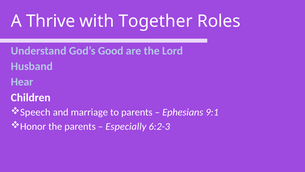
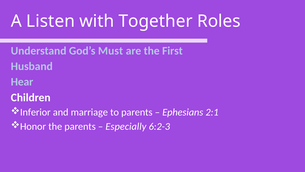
Thrive: Thrive -> Listen (51, 21)
Good: Good -> Must (111, 51)
Lord: Lord -> First (172, 51)
Speech: Speech -> Inferior (35, 112)
9:1: 9:1 -> 2:1 (212, 112)
